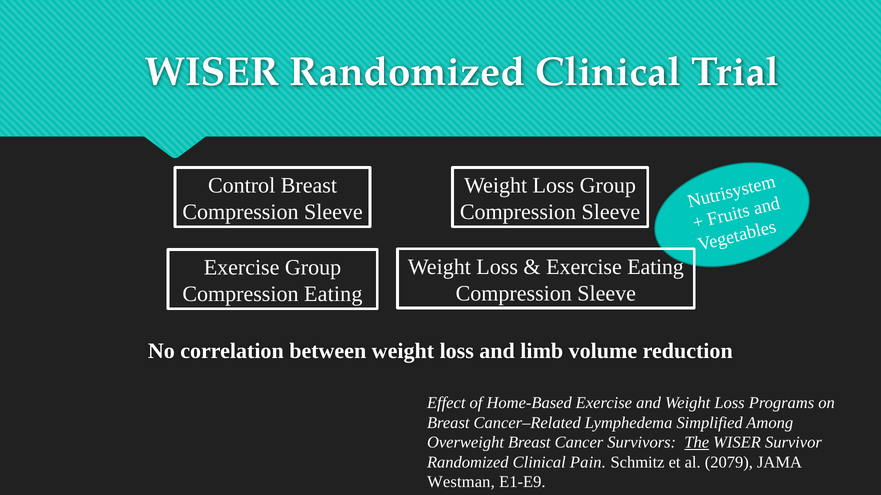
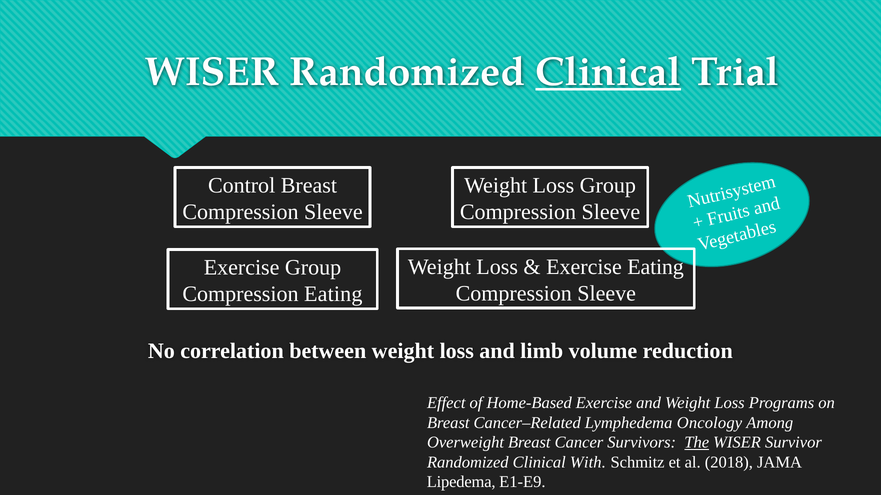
Clinical underline: none -> present (608, 72)
Simplified: Simplified -> Oncology (709, 423)
Pain: Pain -> With (588, 463)
2079: 2079 -> 2018 (729, 463)
Westman: Westman -> Lipedema (461, 483)
